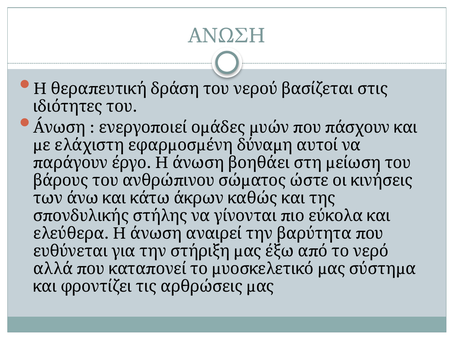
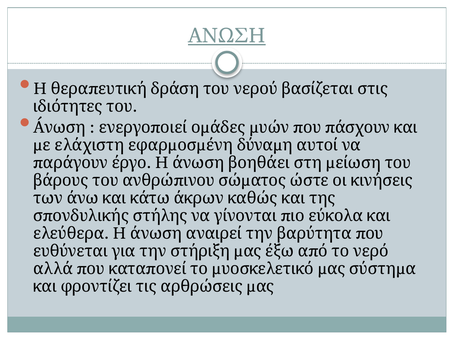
ΑΝΩΣΗ underline: none -> present (227, 36)
